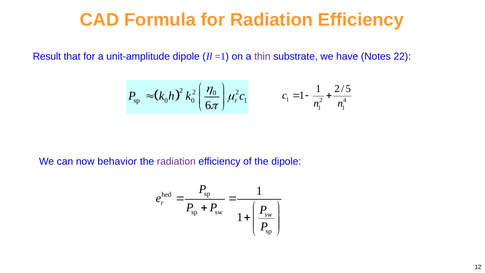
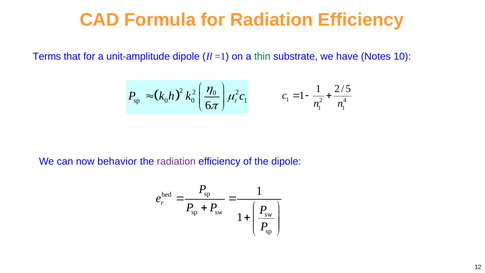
Result: Result -> Terms (47, 56)
thin colour: purple -> green (262, 56)
22: 22 -> 10 (402, 56)
